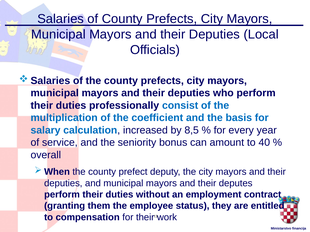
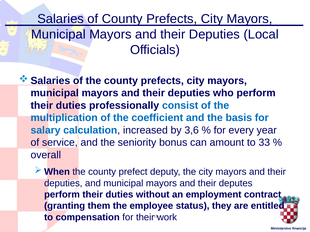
8,5: 8,5 -> 3,6 (192, 130)
40: 40 -> 33 (264, 143)
